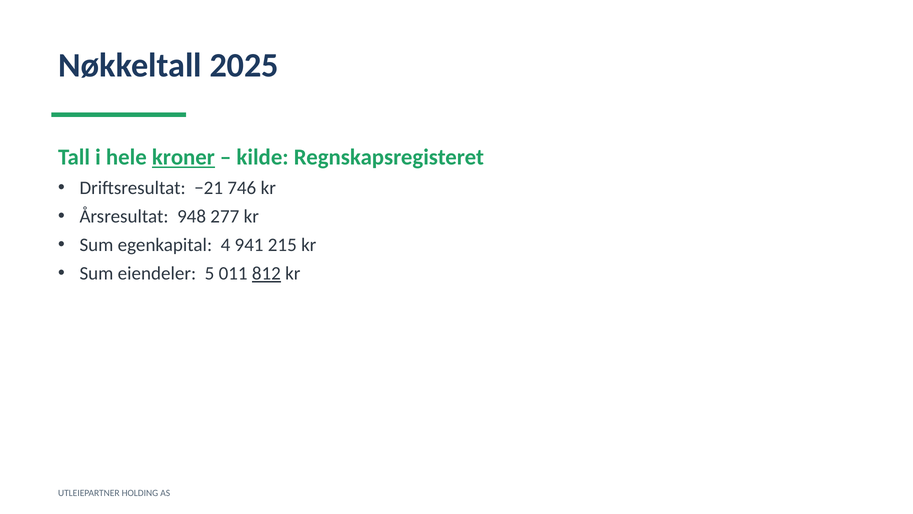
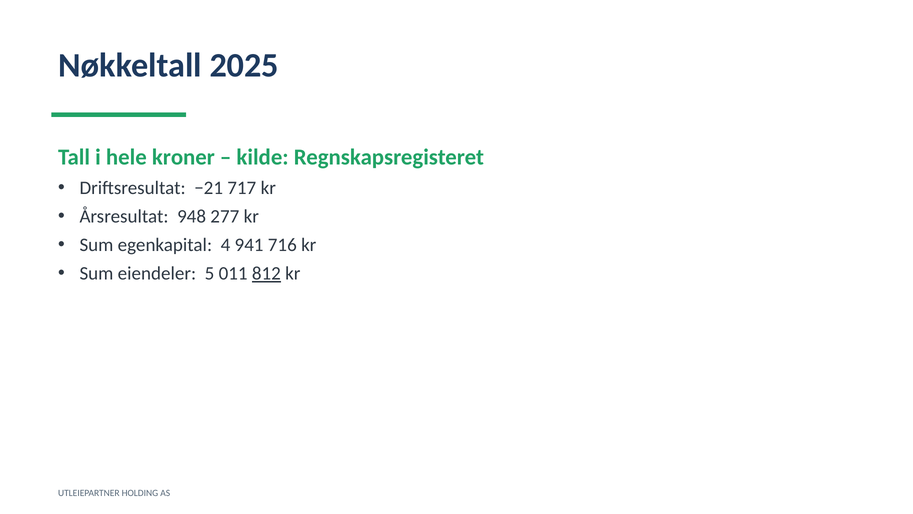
kroner underline: present -> none (183, 157)
746: 746 -> 717 (242, 188)
215: 215 -> 716 (282, 245)
